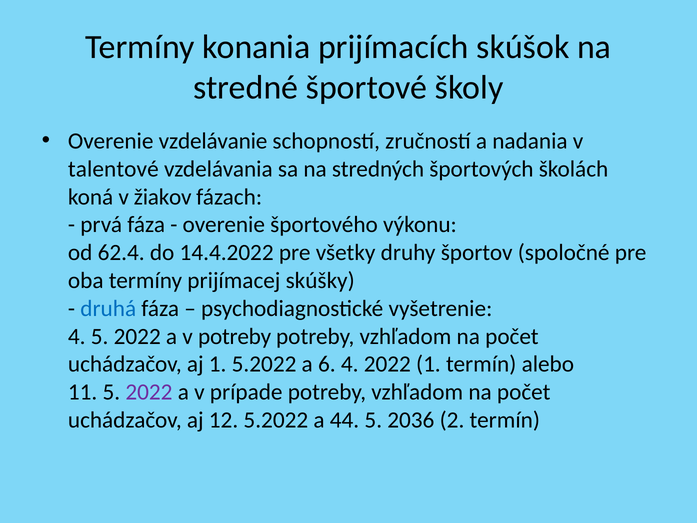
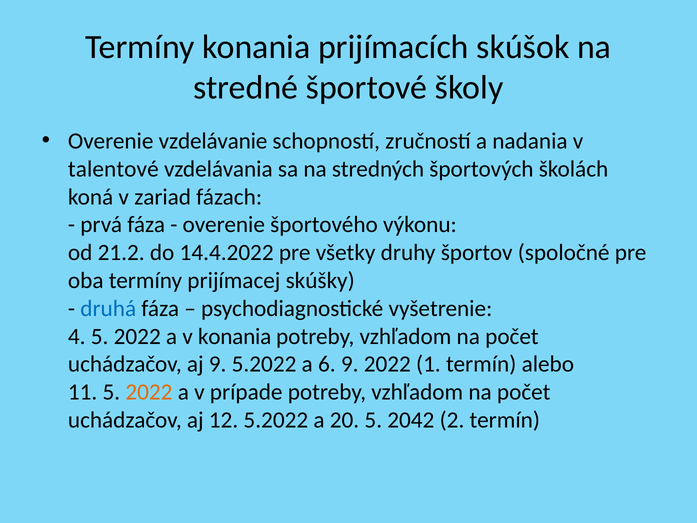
žiakov: žiakov -> zariad (163, 197)
62.4: 62.4 -> 21.2 (121, 253)
v potreby: potreby -> konania (235, 336)
aj 1: 1 -> 9 (218, 364)
6 4: 4 -> 9 (350, 364)
2022 colour: purple -> orange (149, 392)
44: 44 -> 20 (345, 420)
2036: 2036 -> 2042 (411, 420)
